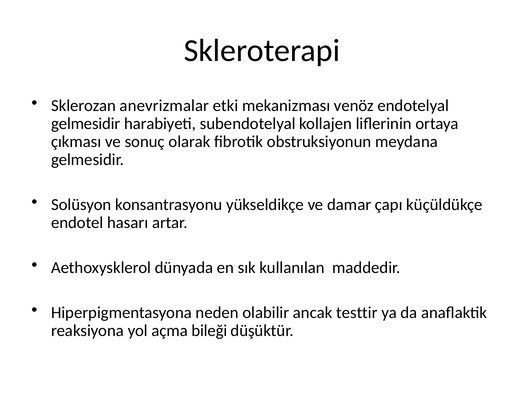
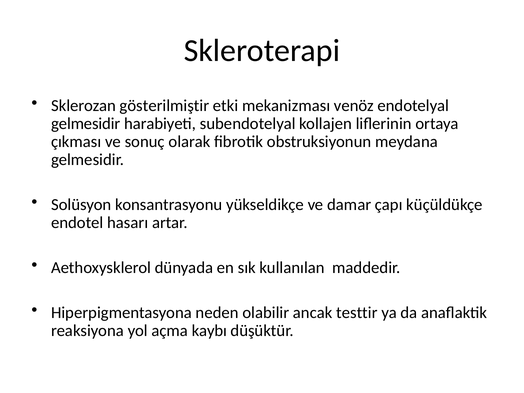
anevrizmalar: anevrizmalar -> gösterilmiştir (164, 106)
bileği: bileği -> kaybı (209, 331)
